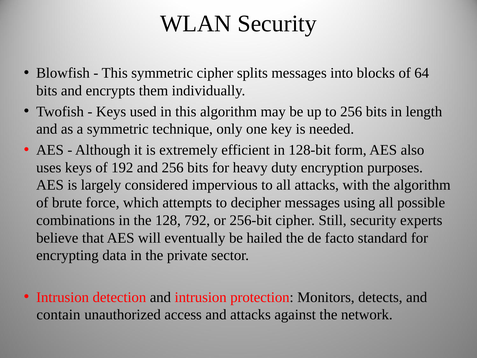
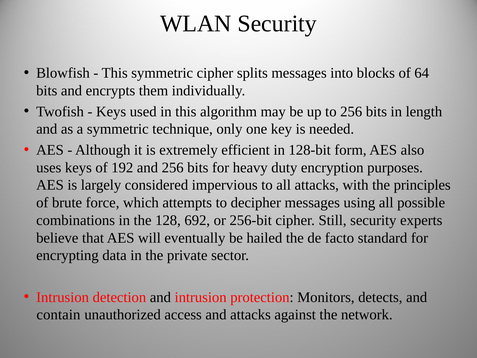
the algorithm: algorithm -> principles (422, 185)
792: 792 -> 692 (197, 220)
